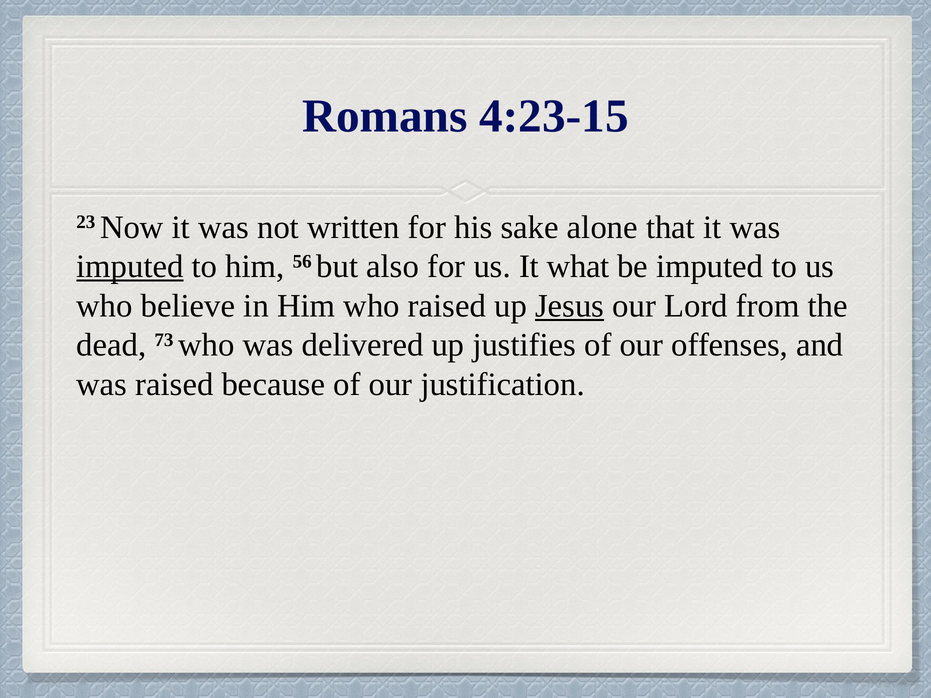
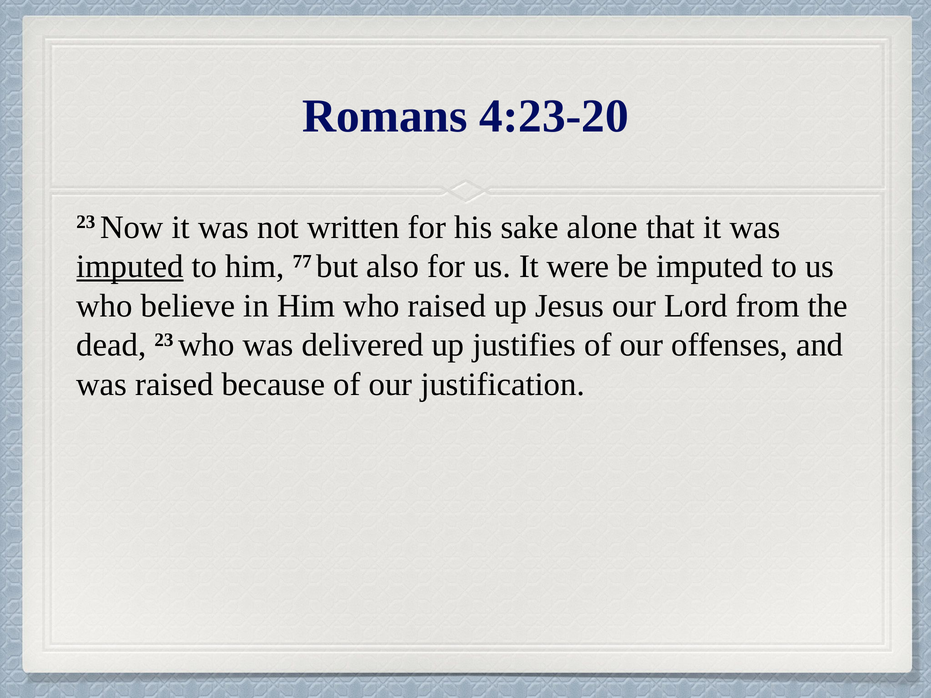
4:23-15: 4:23-15 -> 4:23-20 (554, 116)
56: 56 -> 77 (302, 261)
what: what -> were (578, 267)
Jesus underline: present -> none (570, 306)
dead 73: 73 -> 23 (164, 340)
